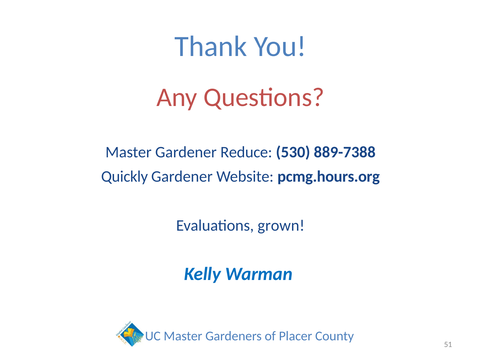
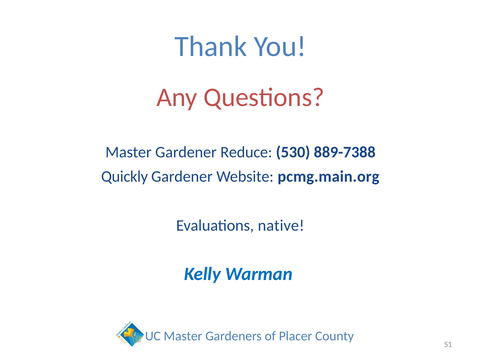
pcmg.hours.org: pcmg.hours.org -> pcmg.main.org (328, 176)
grown: grown -> native (281, 225)
